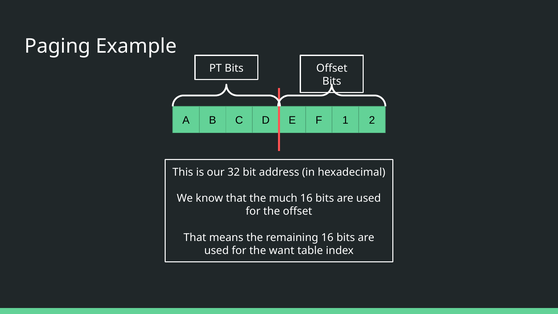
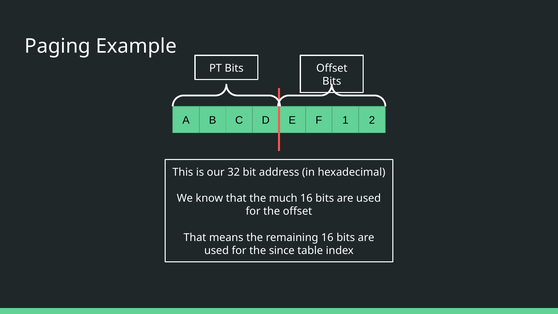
want: want -> since (282, 250)
